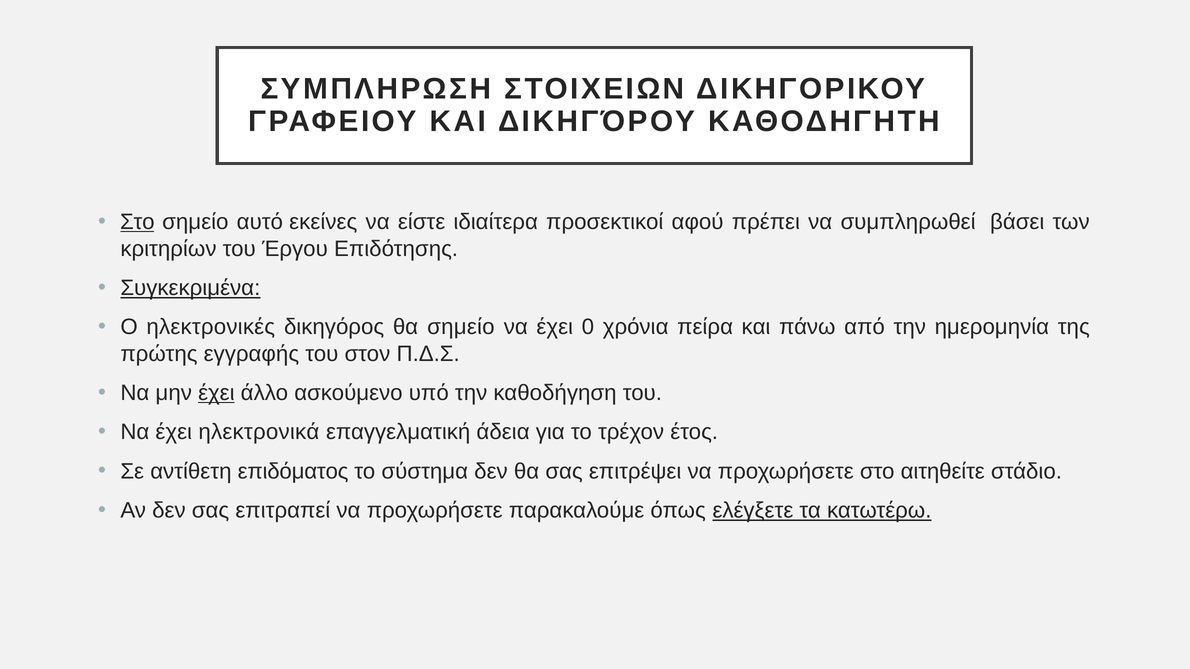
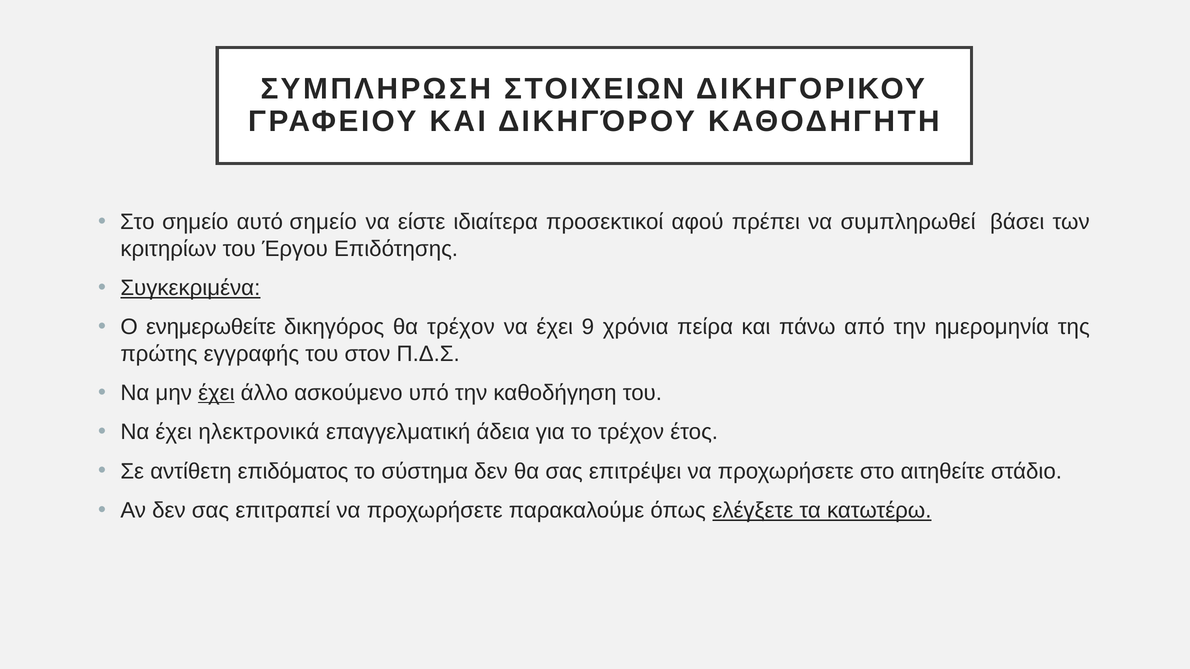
Στο underline: present -> none (137, 222)
αυτό εκείνες: εκείνες -> σημείο (323, 222)
ηλεκτρονικές: ηλεκτρονικές -> ενημερωθείτε (211, 327)
θα σημείο: σημείο -> τρέχον (461, 327)
0: 0 -> 9 (588, 327)
